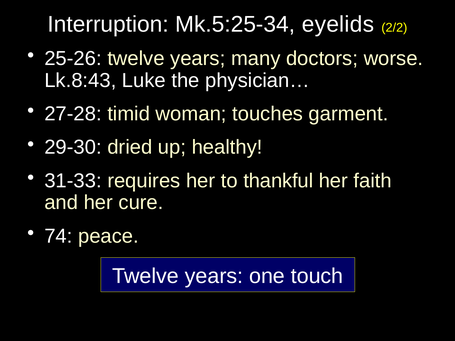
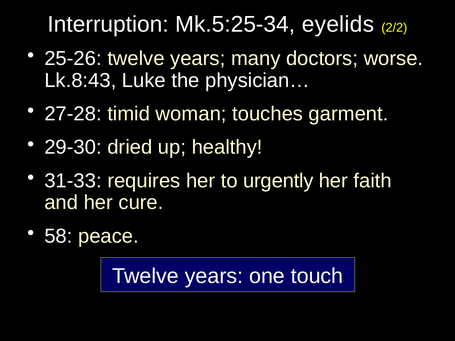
thankful: thankful -> urgently (278, 181)
74: 74 -> 58 (58, 236)
